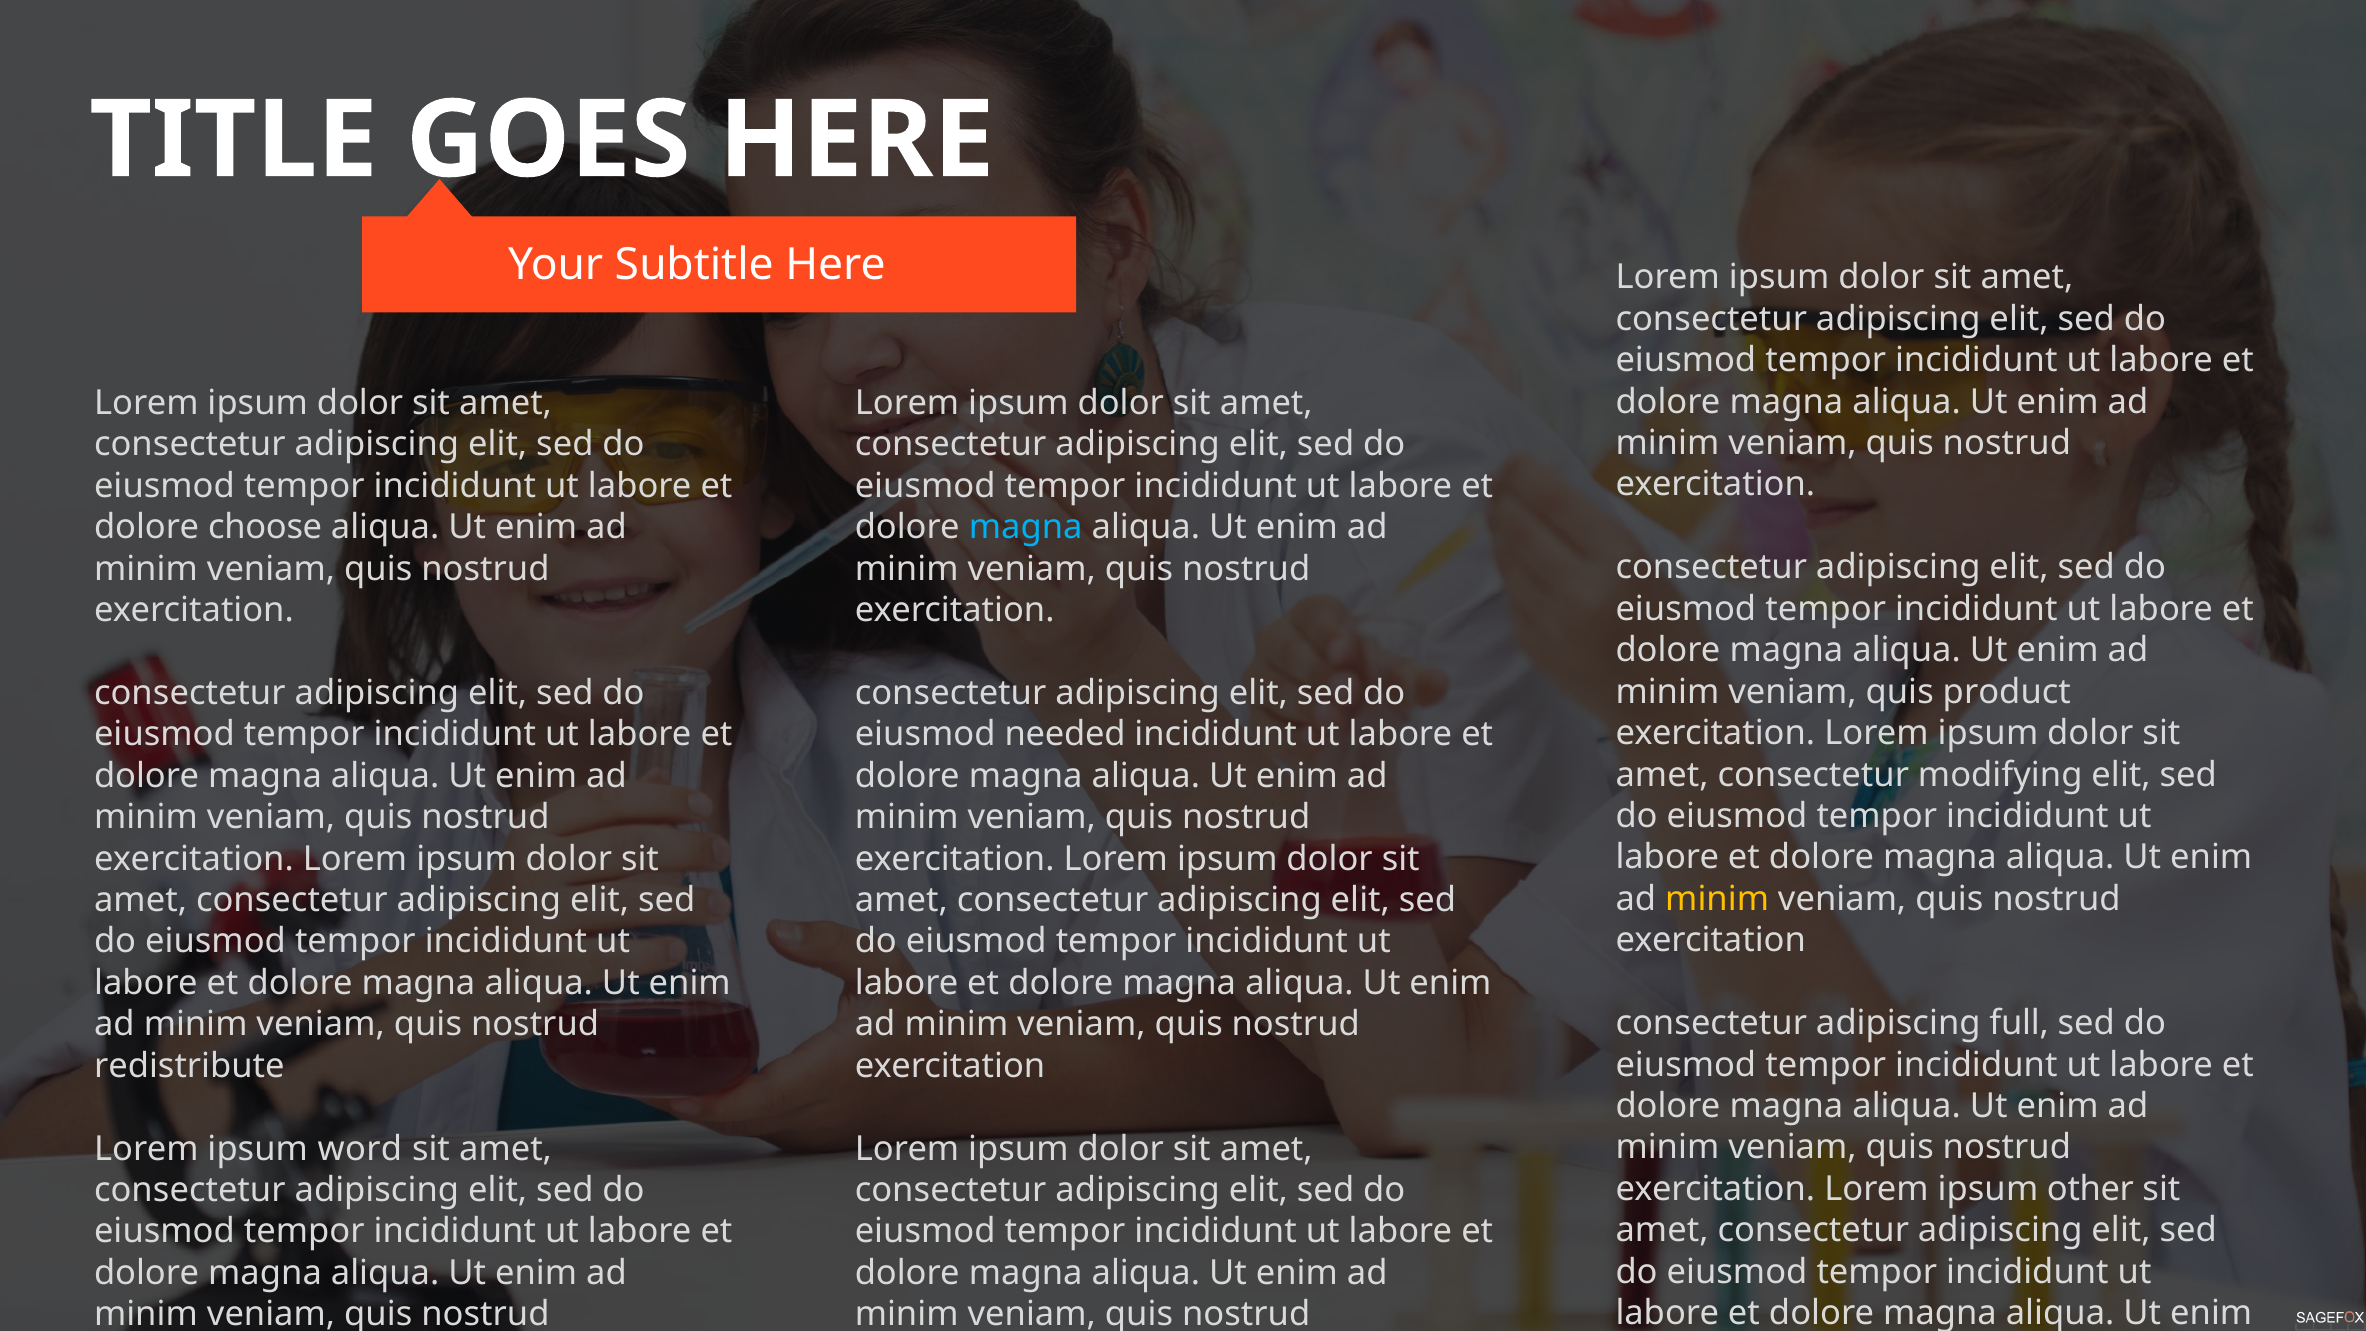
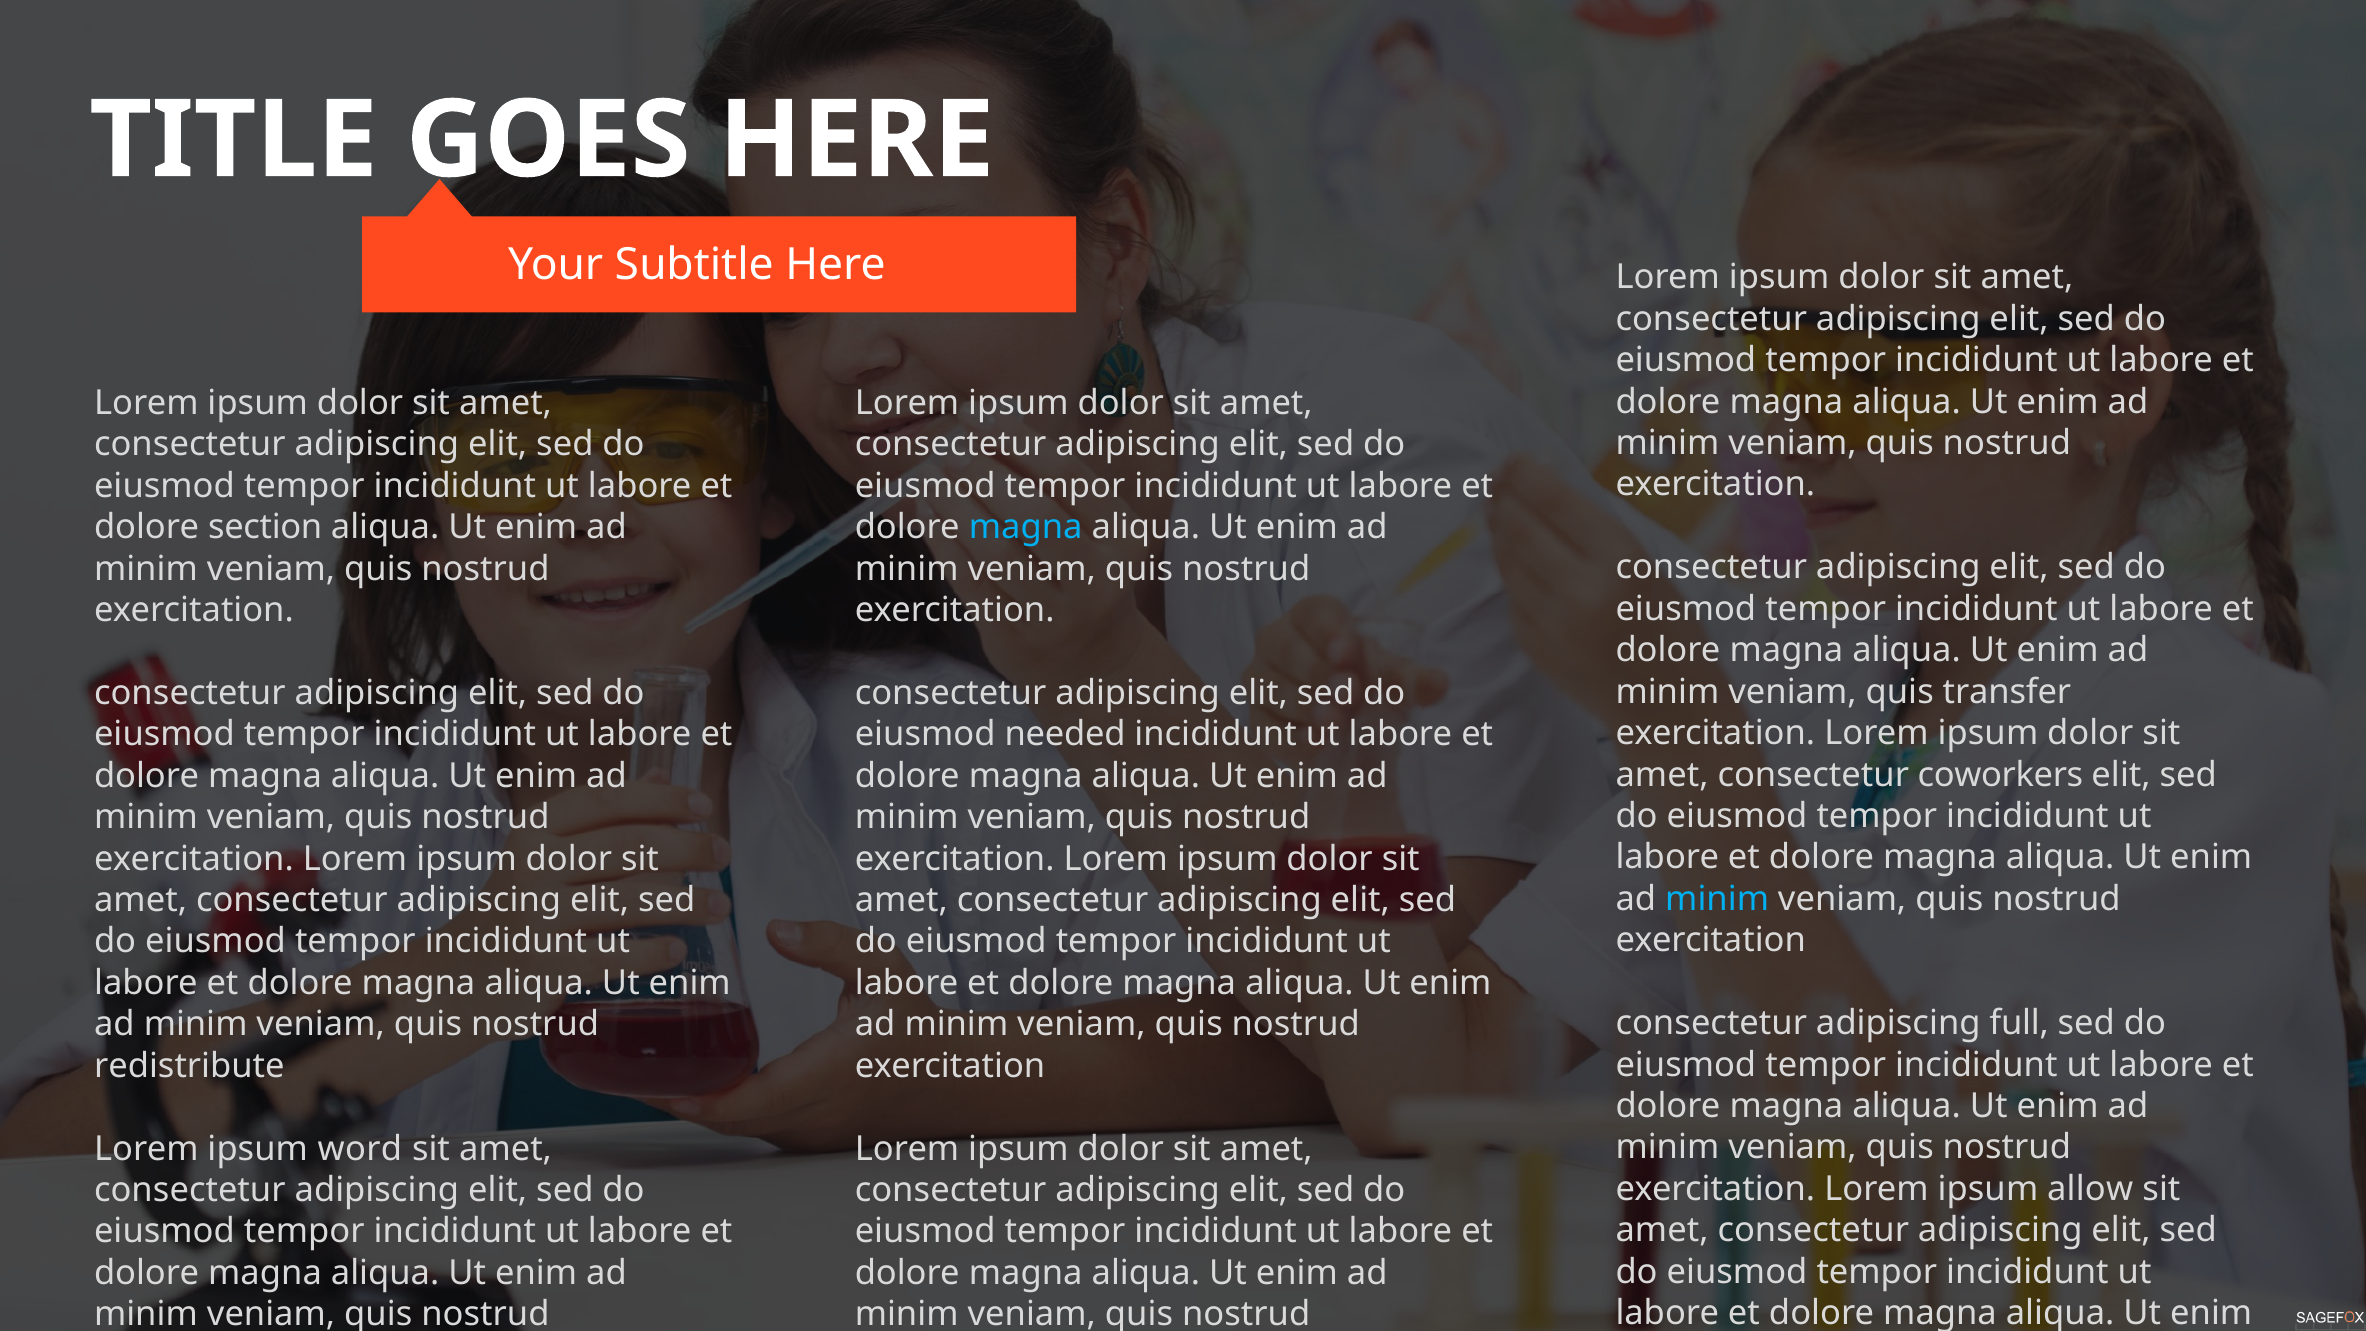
choose: choose -> section (265, 527)
product: product -> transfer (2007, 692)
modifying: modifying -> coworkers (2000, 775)
minim colour: yellow -> light blue (1717, 899)
other: other -> allow (2090, 1189)
